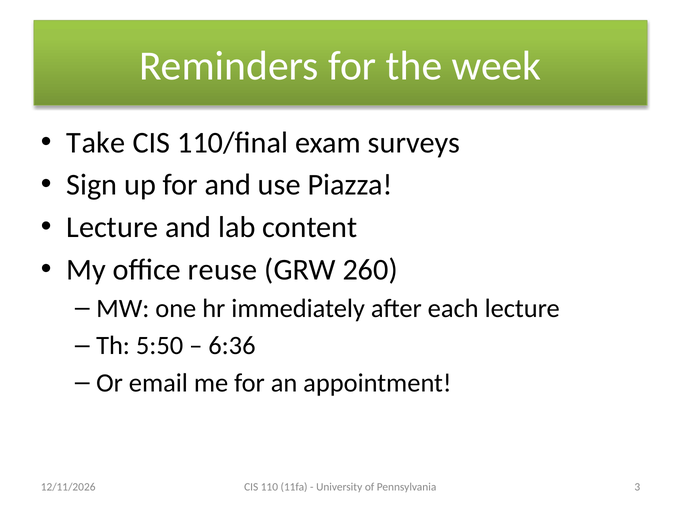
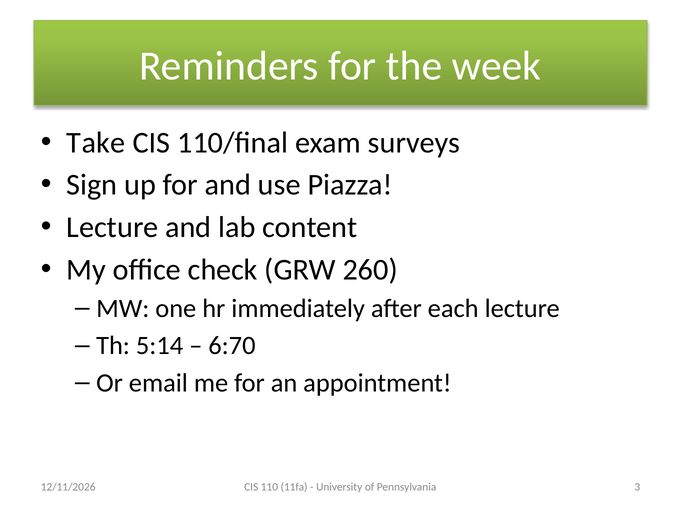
reuse: reuse -> check (223, 270)
5:50: 5:50 -> 5:14 (160, 346)
6:36: 6:36 -> 6:70 (232, 346)
